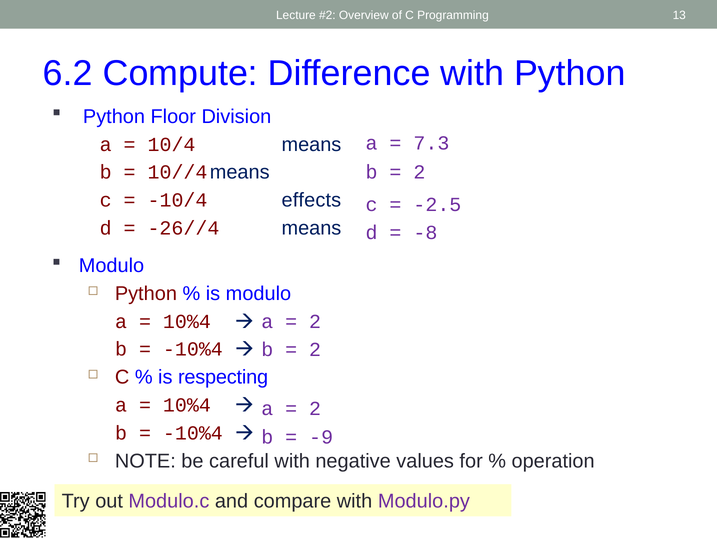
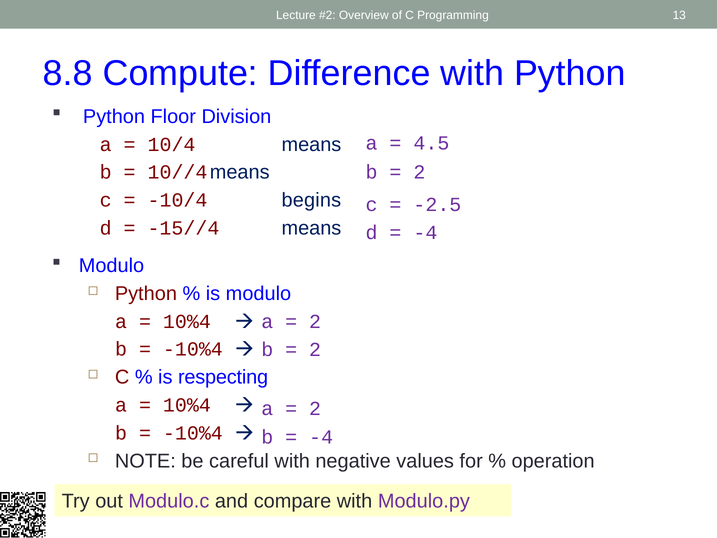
6.2: 6.2 -> 8.8 (68, 74)
7.3: 7.3 -> 4.5 (431, 143)
effects: effects -> begins (311, 200)
-26//4: -26//4 -> -15//4 (183, 228)
-8: -8 -> -4 (425, 232)
-9: -9 -> -4 (321, 437)
